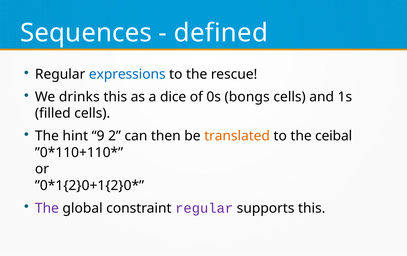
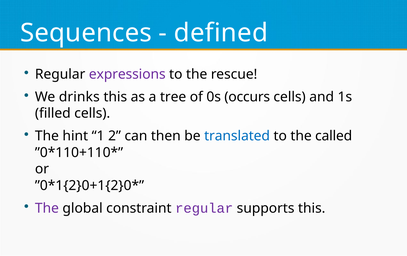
expressions colour: blue -> purple (127, 74)
dice: dice -> tree (173, 97)
bongs: bongs -> occurs (247, 97)
9: 9 -> 1 (98, 136)
translated colour: orange -> blue (237, 136)
ceibal: ceibal -> called (334, 136)
